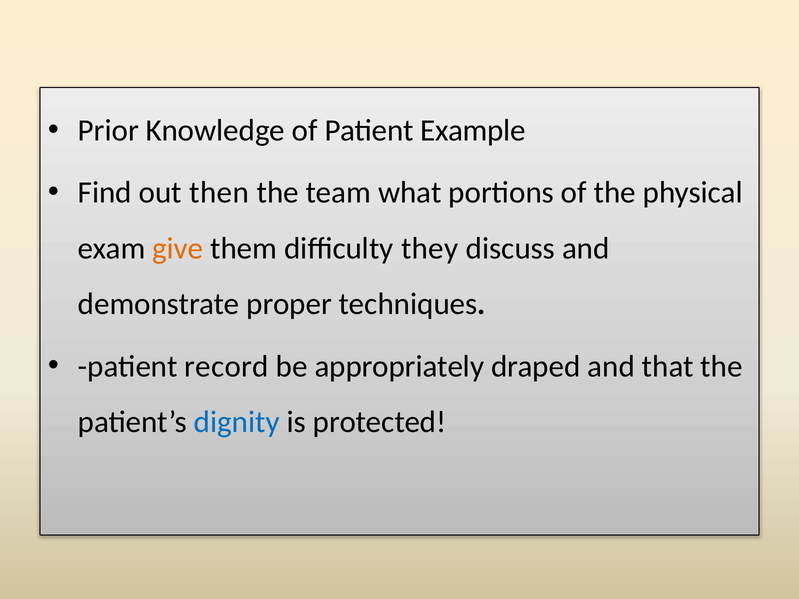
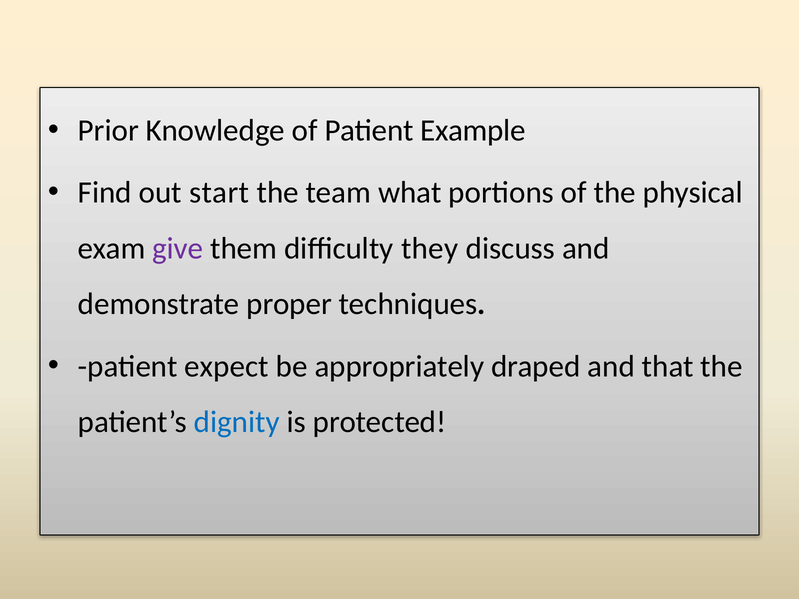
then: then -> start (219, 193)
give colour: orange -> purple (178, 249)
record: record -> expect (227, 366)
